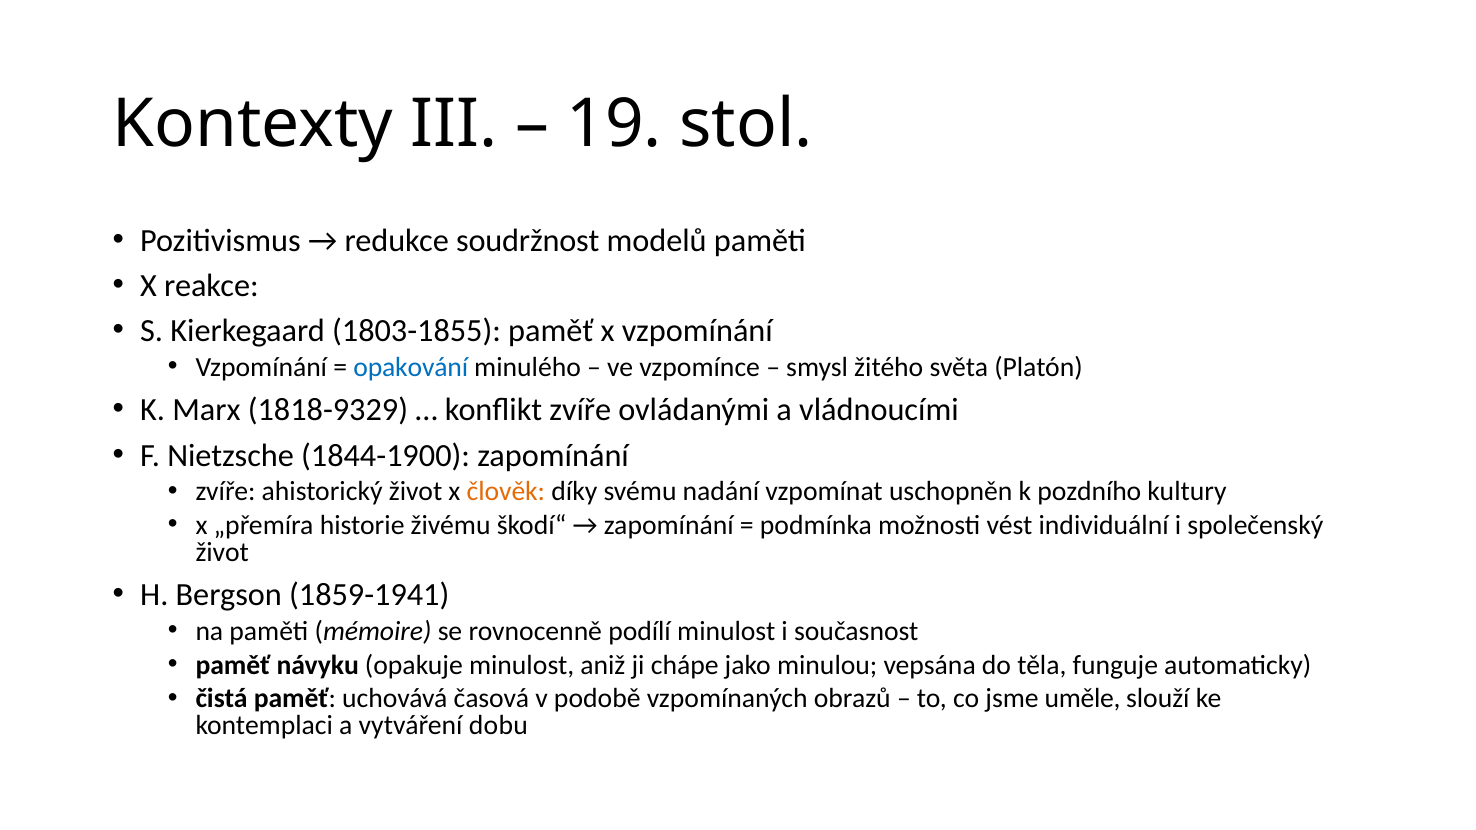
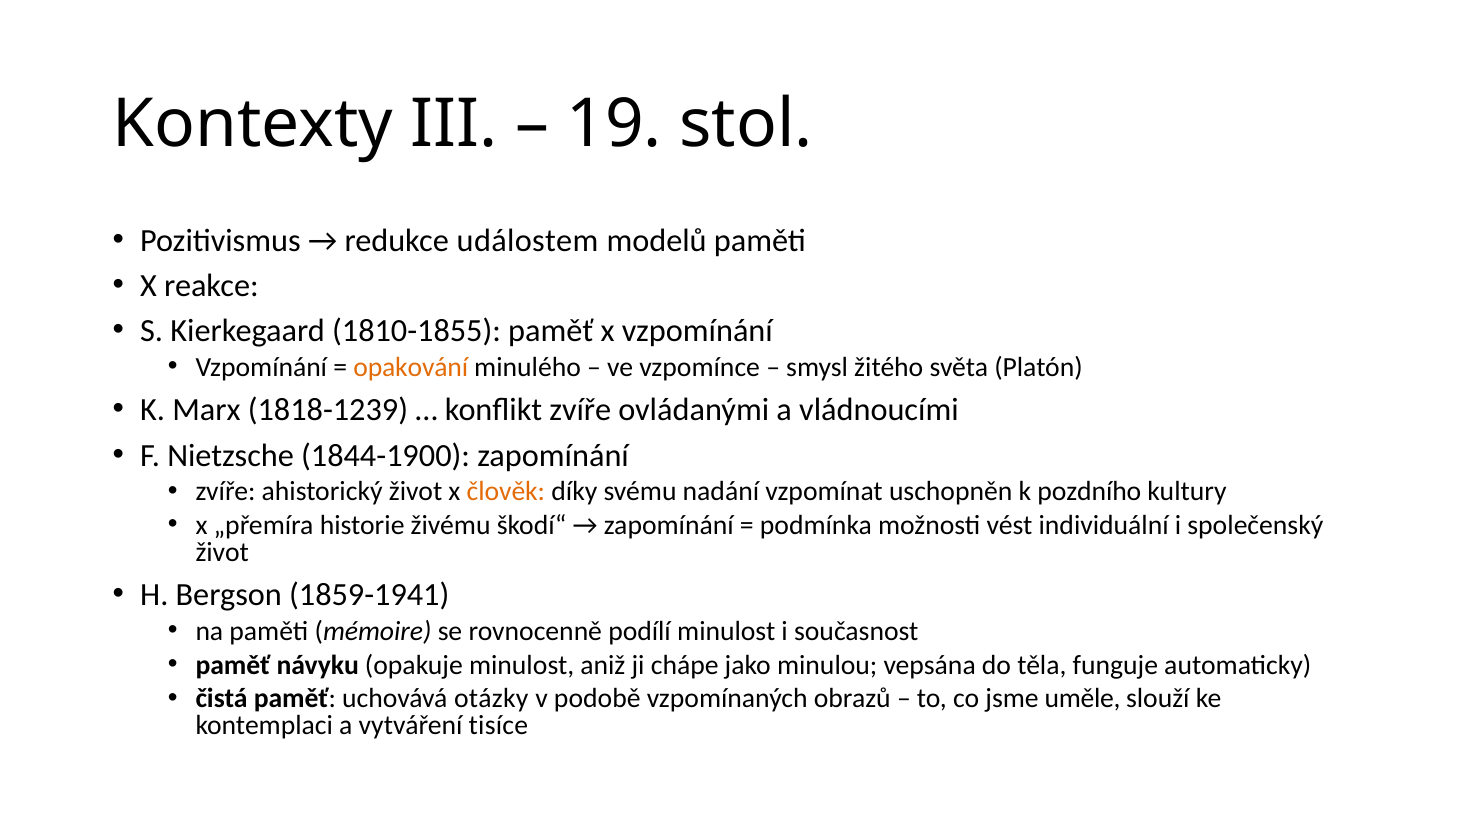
soudržnost: soudržnost -> událostem (528, 241)
1803-1855: 1803-1855 -> 1810-1855 (417, 331)
opakování colour: blue -> orange (411, 368)
1818-9329: 1818-9329 -> 1818-1239 (328, 410)
časová: časová -> otázky (491, 699)
dobu: dobu -> tisíce (498, 726)
